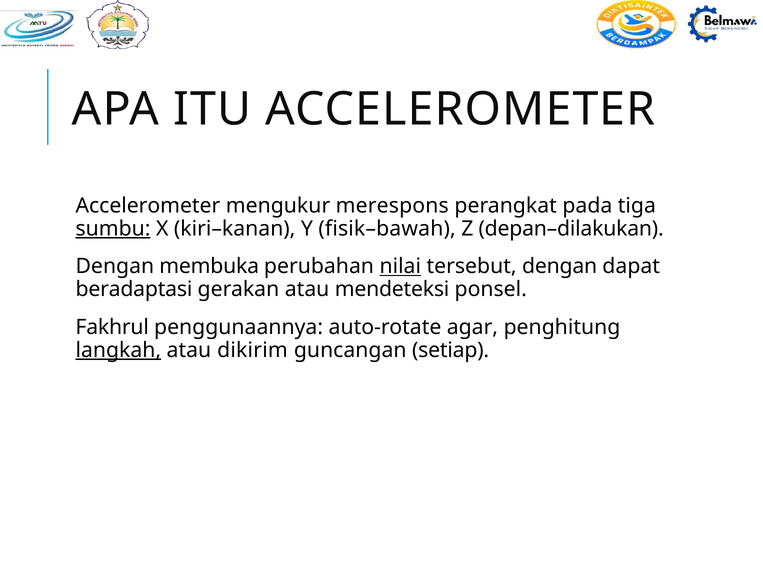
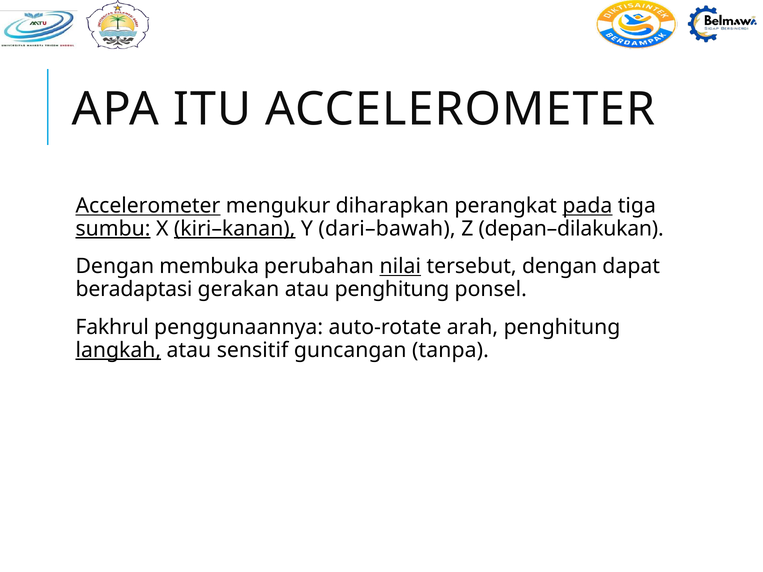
Accelerometer underline: none -> present (148, 206)
merespons: merespons -> diharapkan (392, 206)
pada underline: none -> present (587, 206)
kiri–kanan underline: none -> present (235, 229)
fisik–bawah: fisik–bawah -> dari–bawah (387, 229)
atau mendeteksi: mendeteksi -> penghitung (392, 290)
agar: agar -> arah (472, 327)
dikirim: dikirim -> sensitif (253, 350)
setiap: setiap -> tanpa (450, 350)
